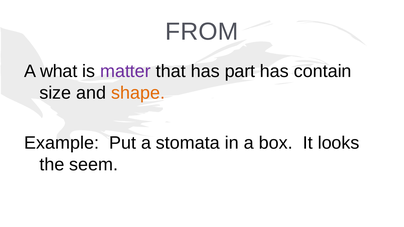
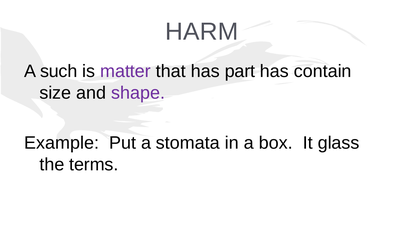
FROM: FROM -> HARM (202, 32)
what: what -> such (59, 71)
shape colour: orange -> purple (138, 93)
looks: looks -> glass (339, 143)
seem: seem -> terms (94, 165)
